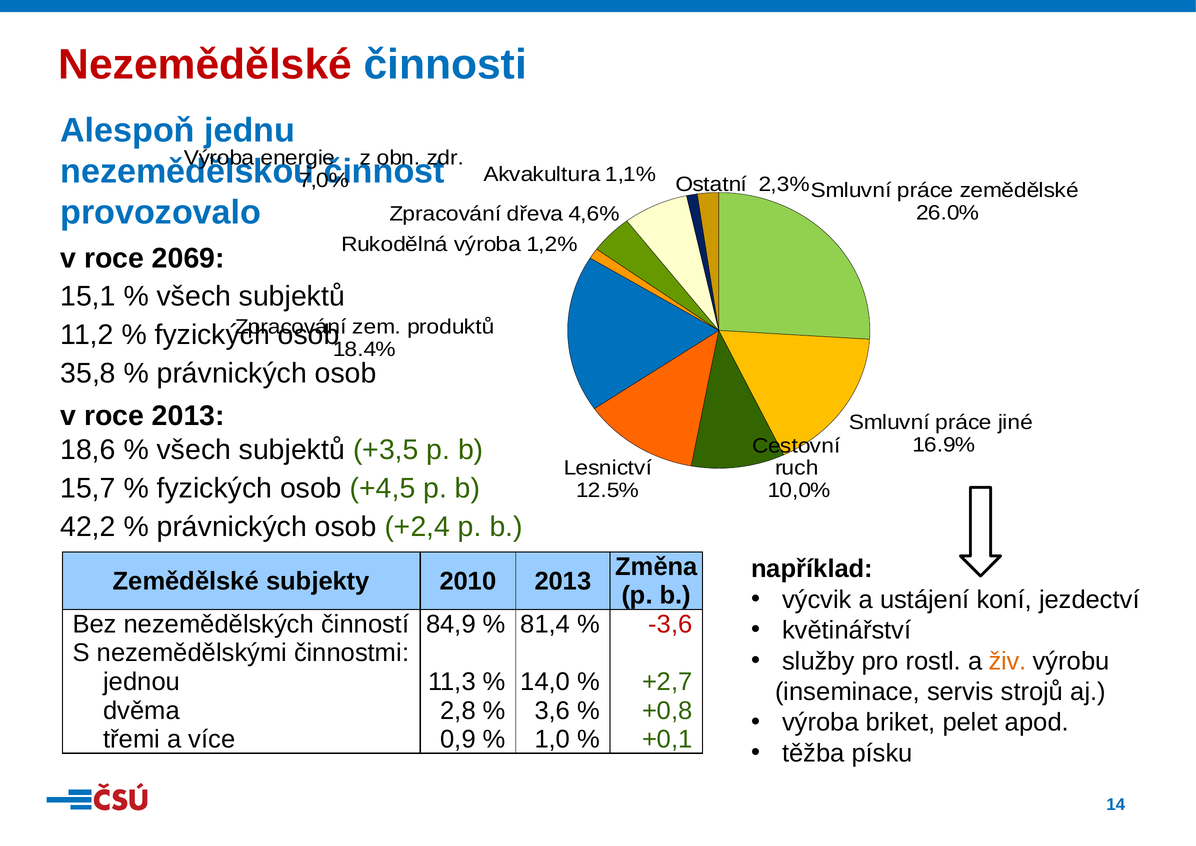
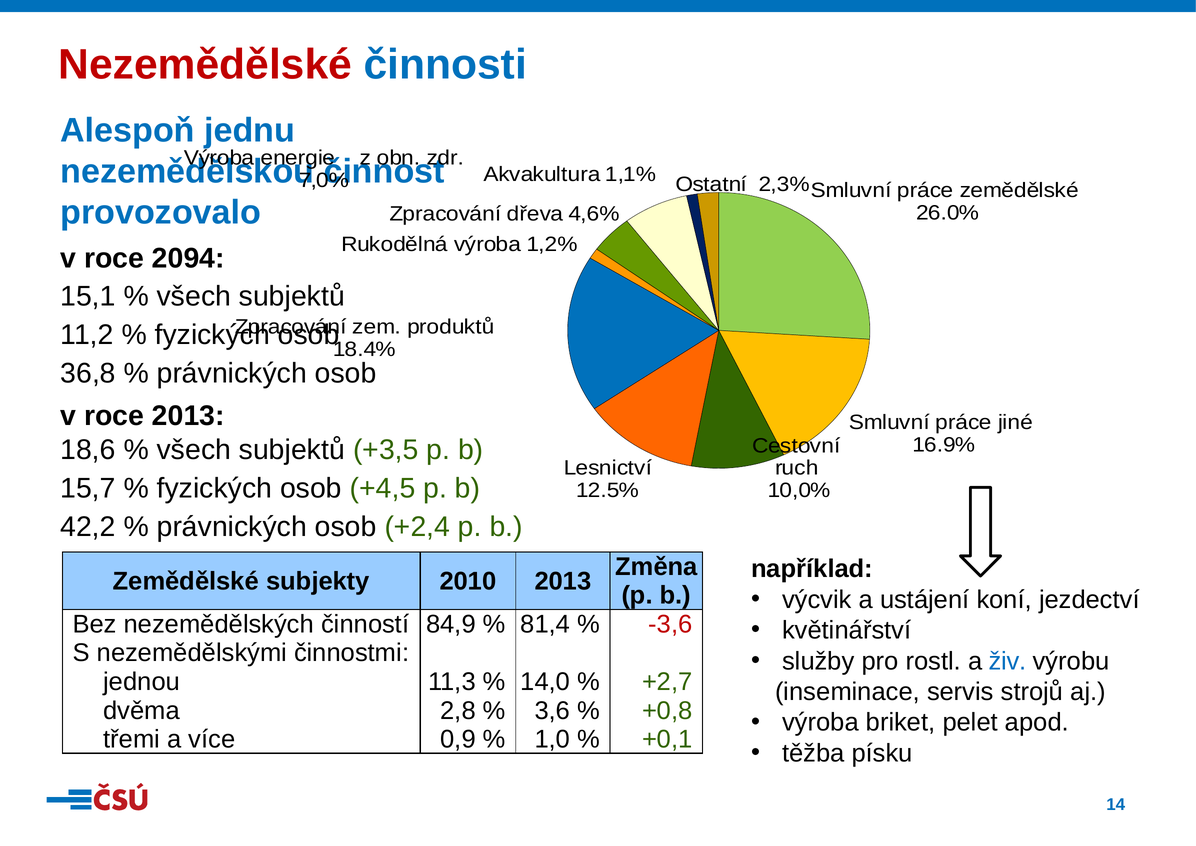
2069: 2069 -> 2094 (188, 258)
35,8: 35,8 -> 36,8 (88, 373)
živ colour: orange -> blue (1008, 661)
